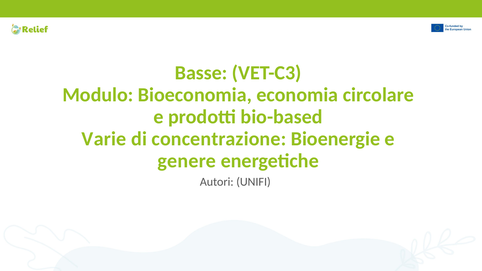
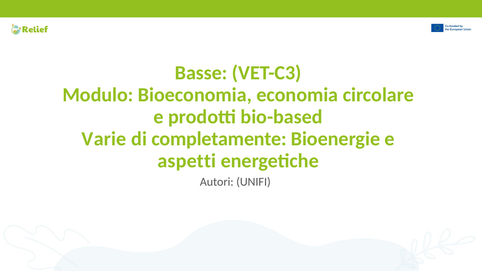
concentrazione: concentrazione -> completamente (219, 139)
genere: genere -> aspetti (187, 161)
